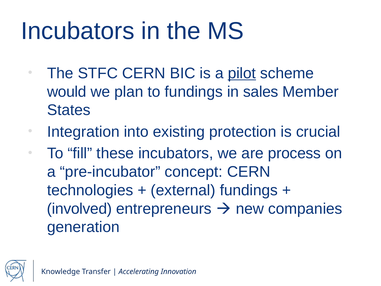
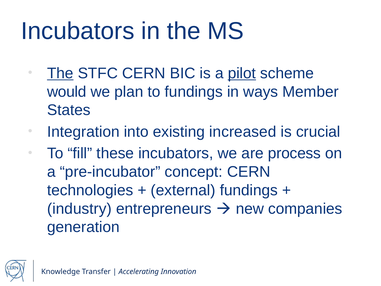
The underline: none -> present (60, 73)
sales: sales -> ways (261, 92)
protection: protection -> increased (243, 132)
involved: involved -> industry (79, 209)
